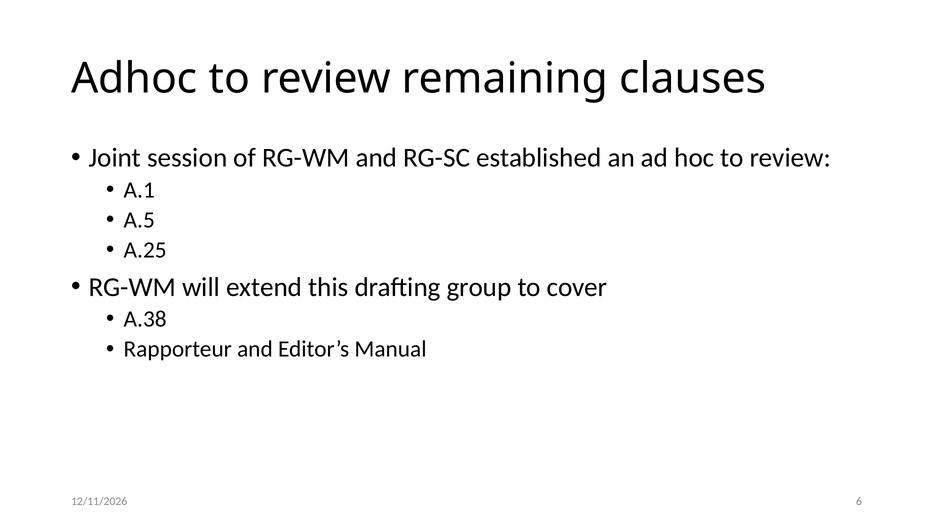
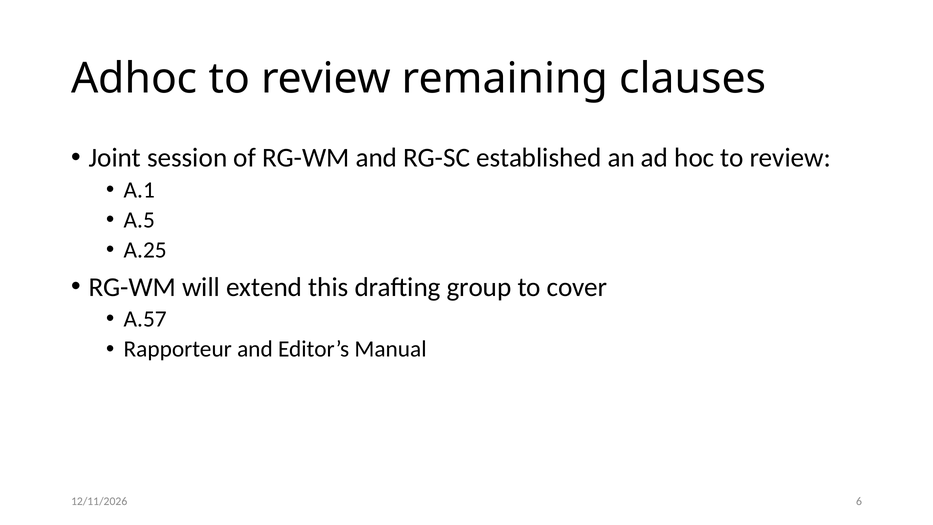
A.38: A.38 -> A.57 (145, 319)
